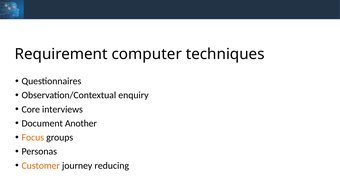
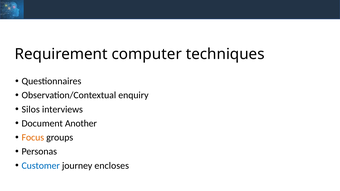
Core: Core -> Silos (31, 109)
Customer colour: orange -> blue (41, 166)
reducing: reducing -> encloses (112, 166)
